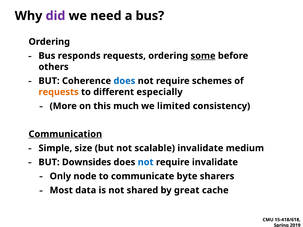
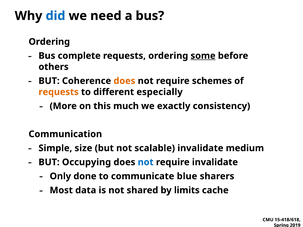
did colour: purple -> blue (55, 16)
responds: responds -> complete (79, 56)
does colour: blue -> orange (124, 81)
limited: limited -> exactly (174, 106)
Communication underline: present -> none (65, 134)
Downsides: Downsides -> Occupying (87, 162)
node: node -> done (85, 176)
byte: byte -> blue (187, 176)
great: great -> limits (187, 190)
